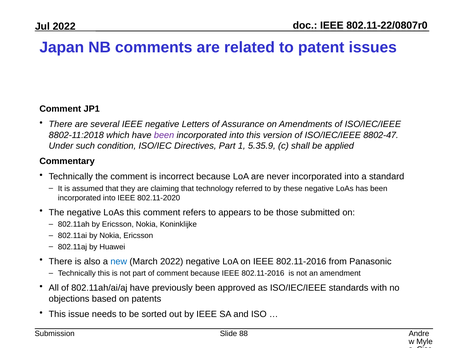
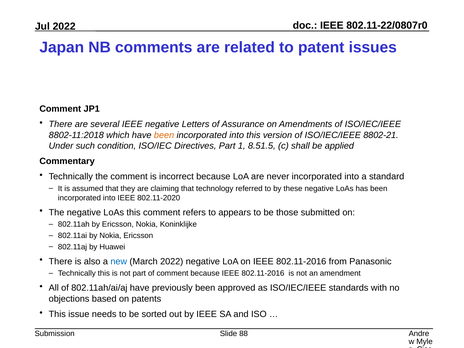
been colour: purple -> orange (164, 135)
8802-47: 8802-47 -> 8802-21 (381, 135)
5.35.9: 5.35.9 -> 8.51.5 (262, 146)
